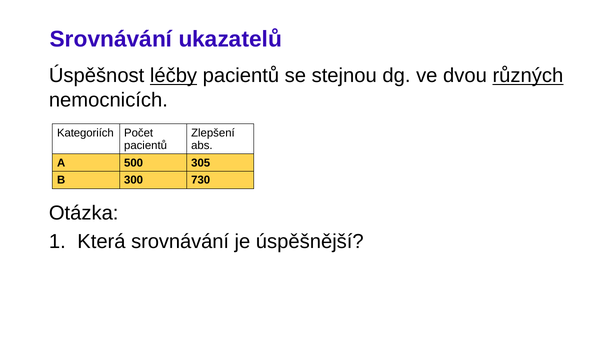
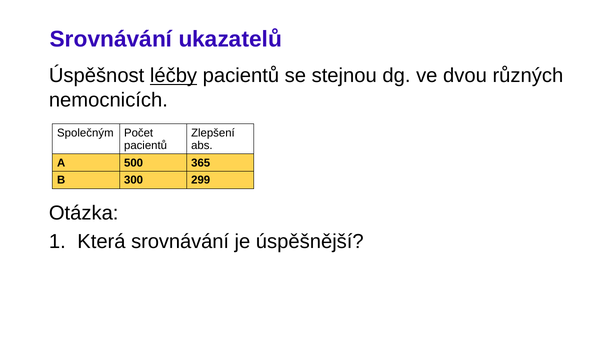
různých underline: present -> none (528, 76)
Kategoriích: Kategoriích -> Společným (85, 133)
305: 305 -> 365 (201, 163)
730: 730 -> 299 (201, 180)
